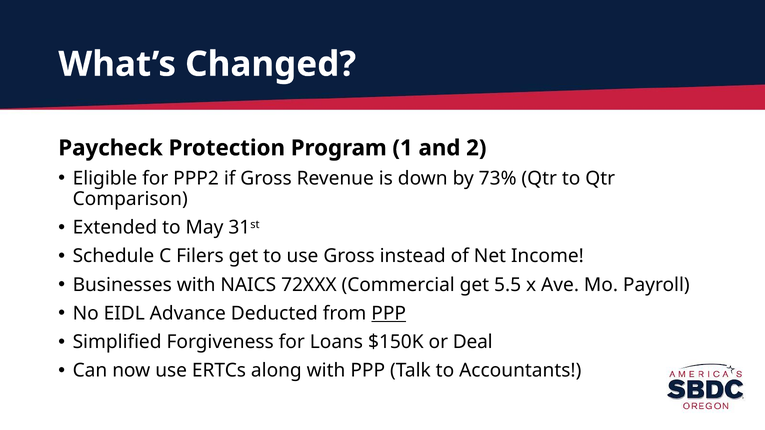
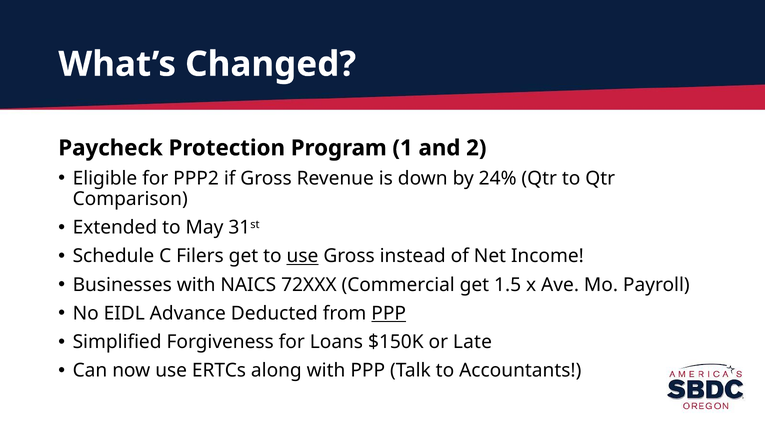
73%: 73% -> 24% (498, 178)
use underline: none -> present (303, 256)
5.5: 5.5 -> 1.5 (508, 285)
Deal: Deal -> Late (472, 342)
